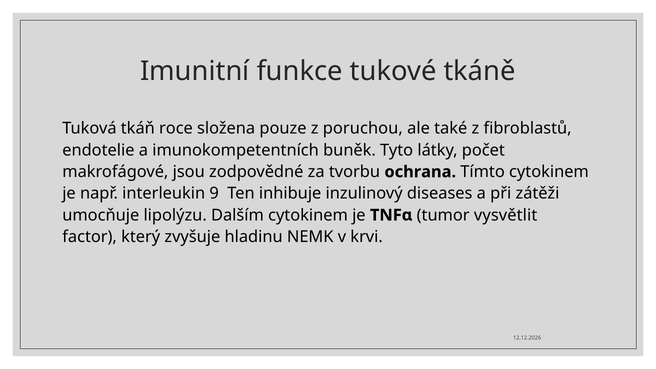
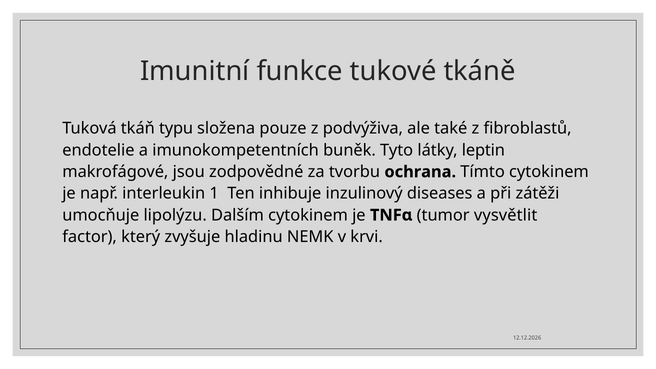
roce: roce -> typu (176, 129)
poruchou: poruchou -> podvýživa (363, 129)
počet: počet -> leptin (483, 150)
9: 9 -> 1 (214, 193)
